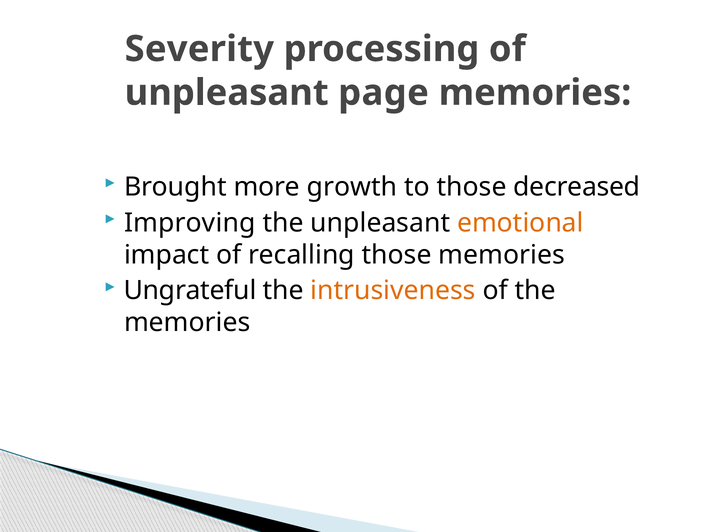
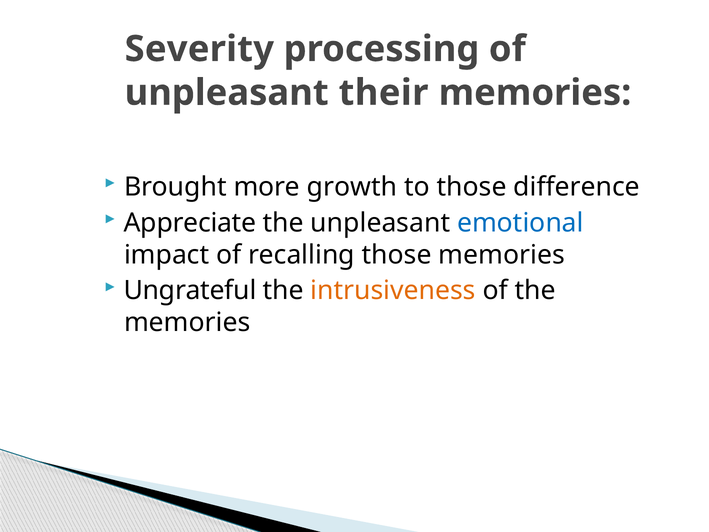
page: page -> their (383, 93)
decreased: decreased -> difference (577, 187)
Improving: Improving -> Appreciate (190, 223)
emotional colour: orange -> blue (520, 223)
